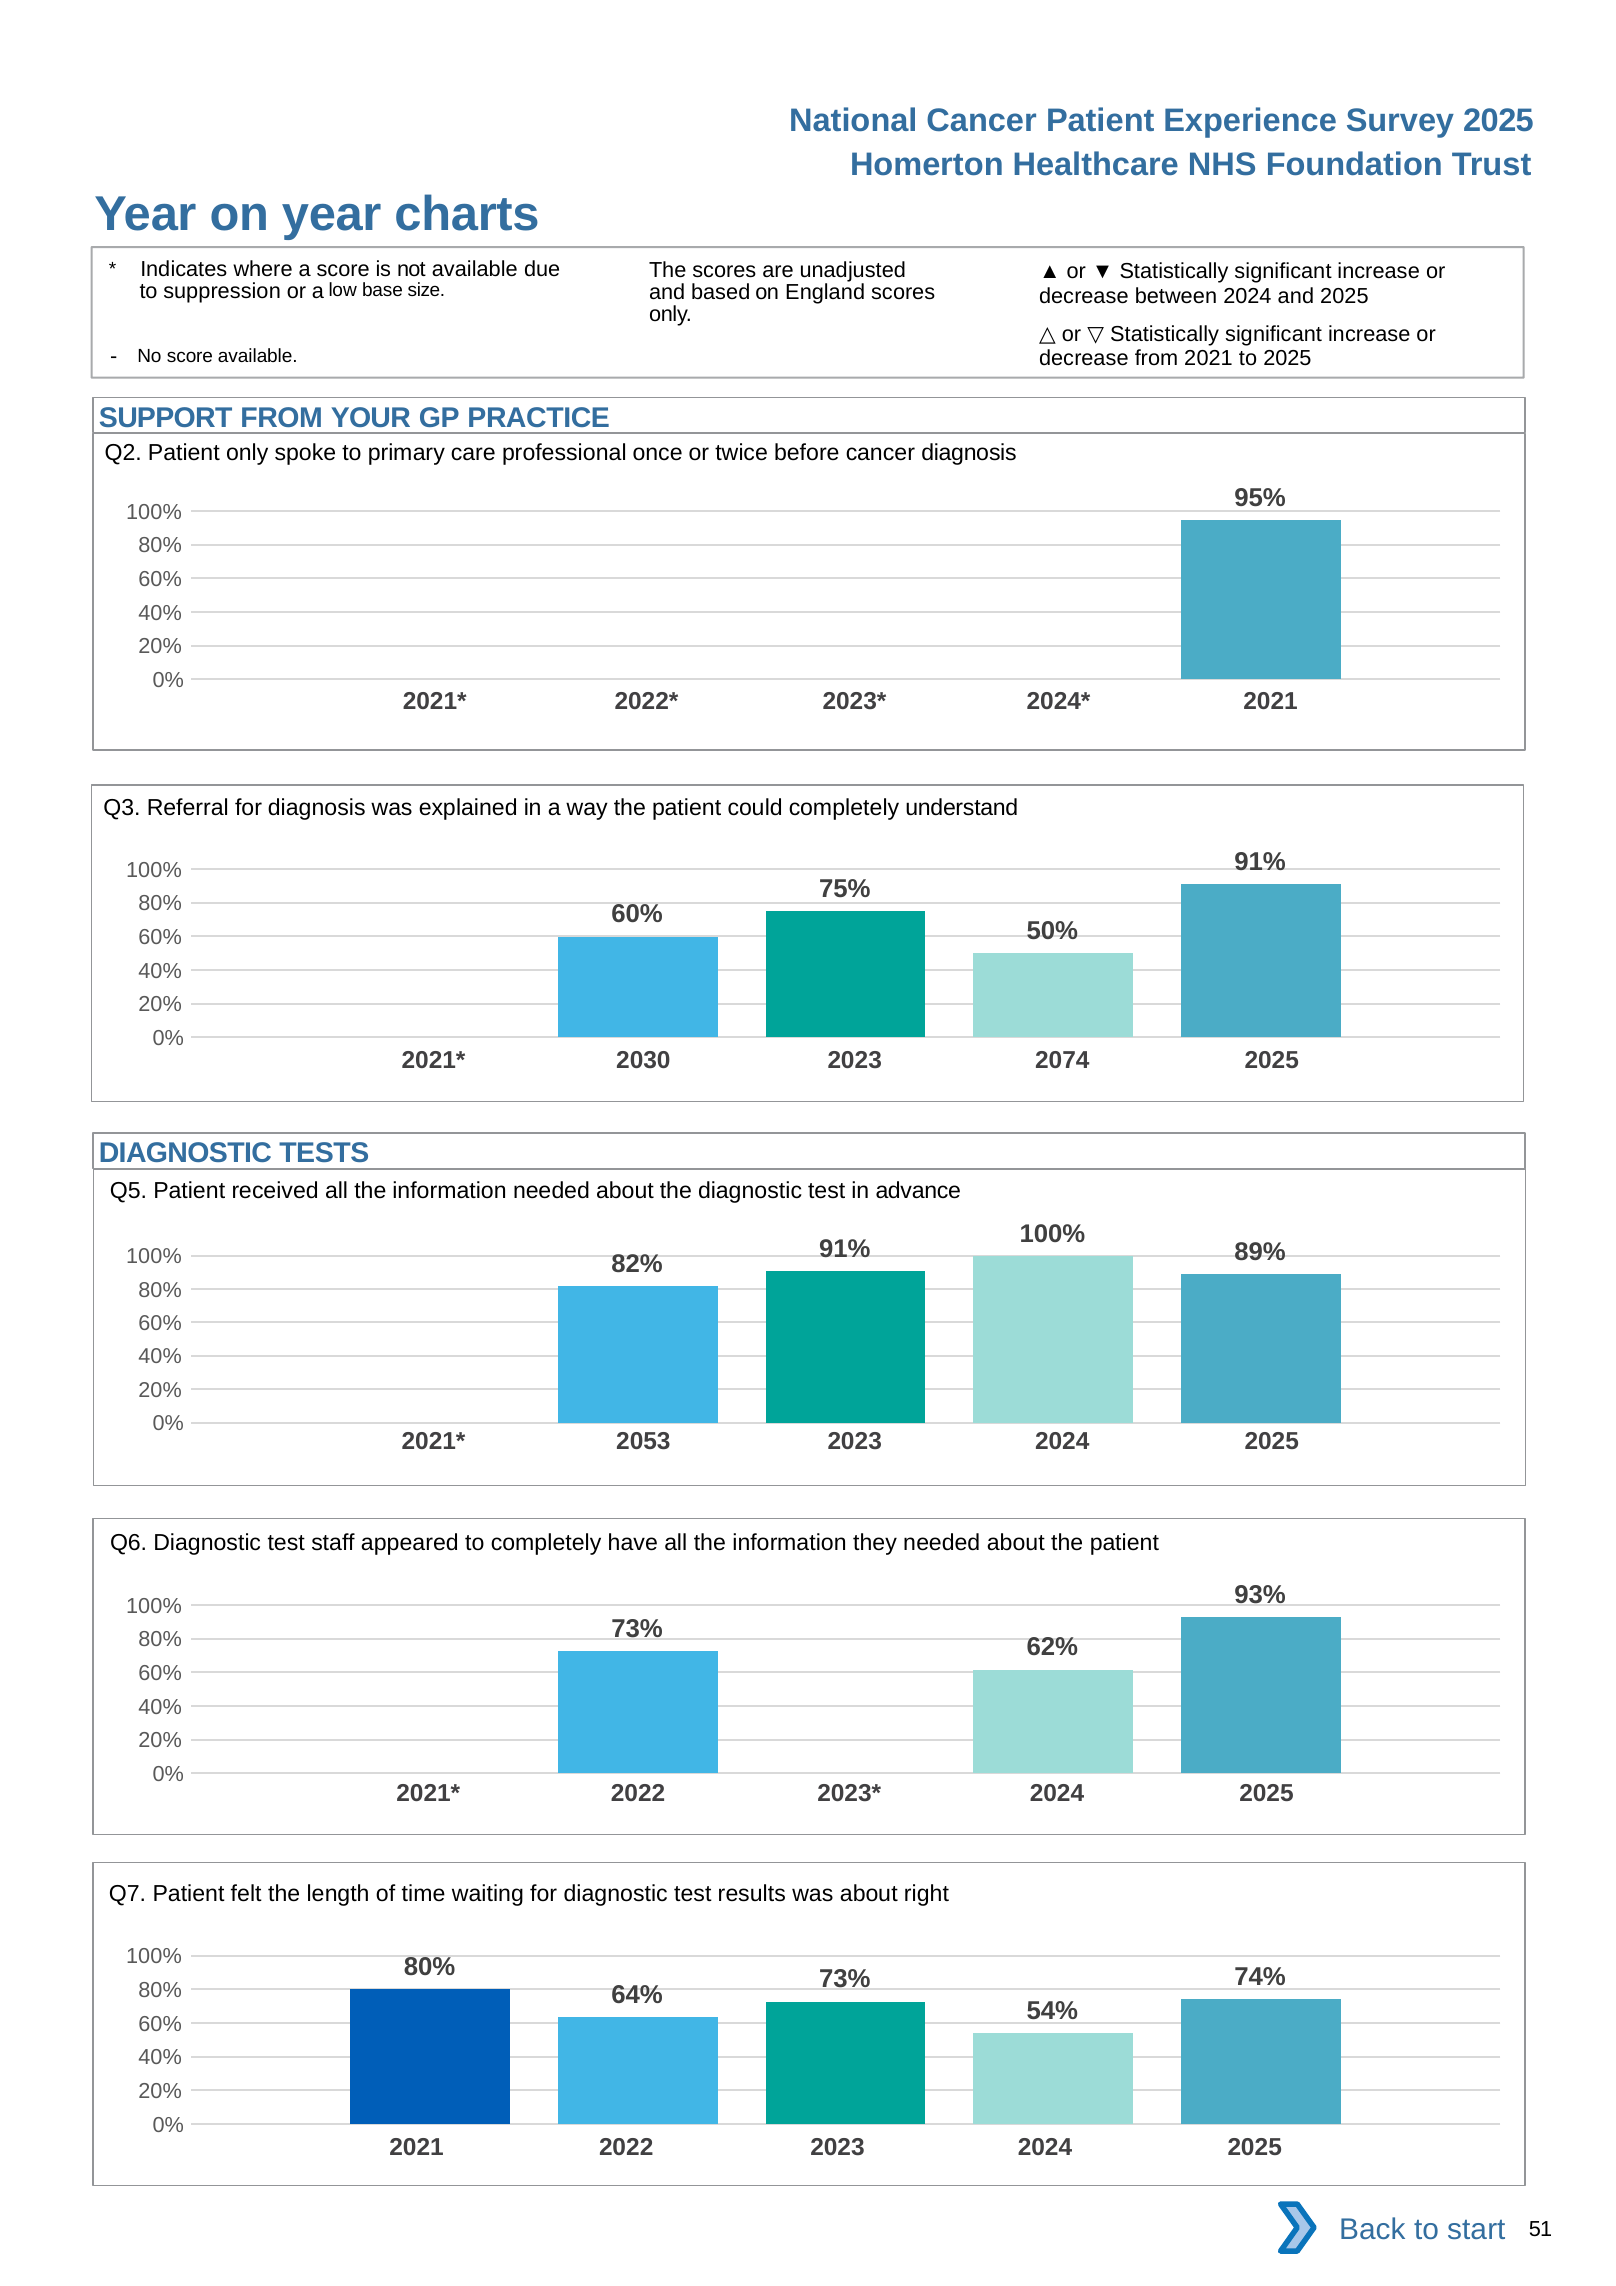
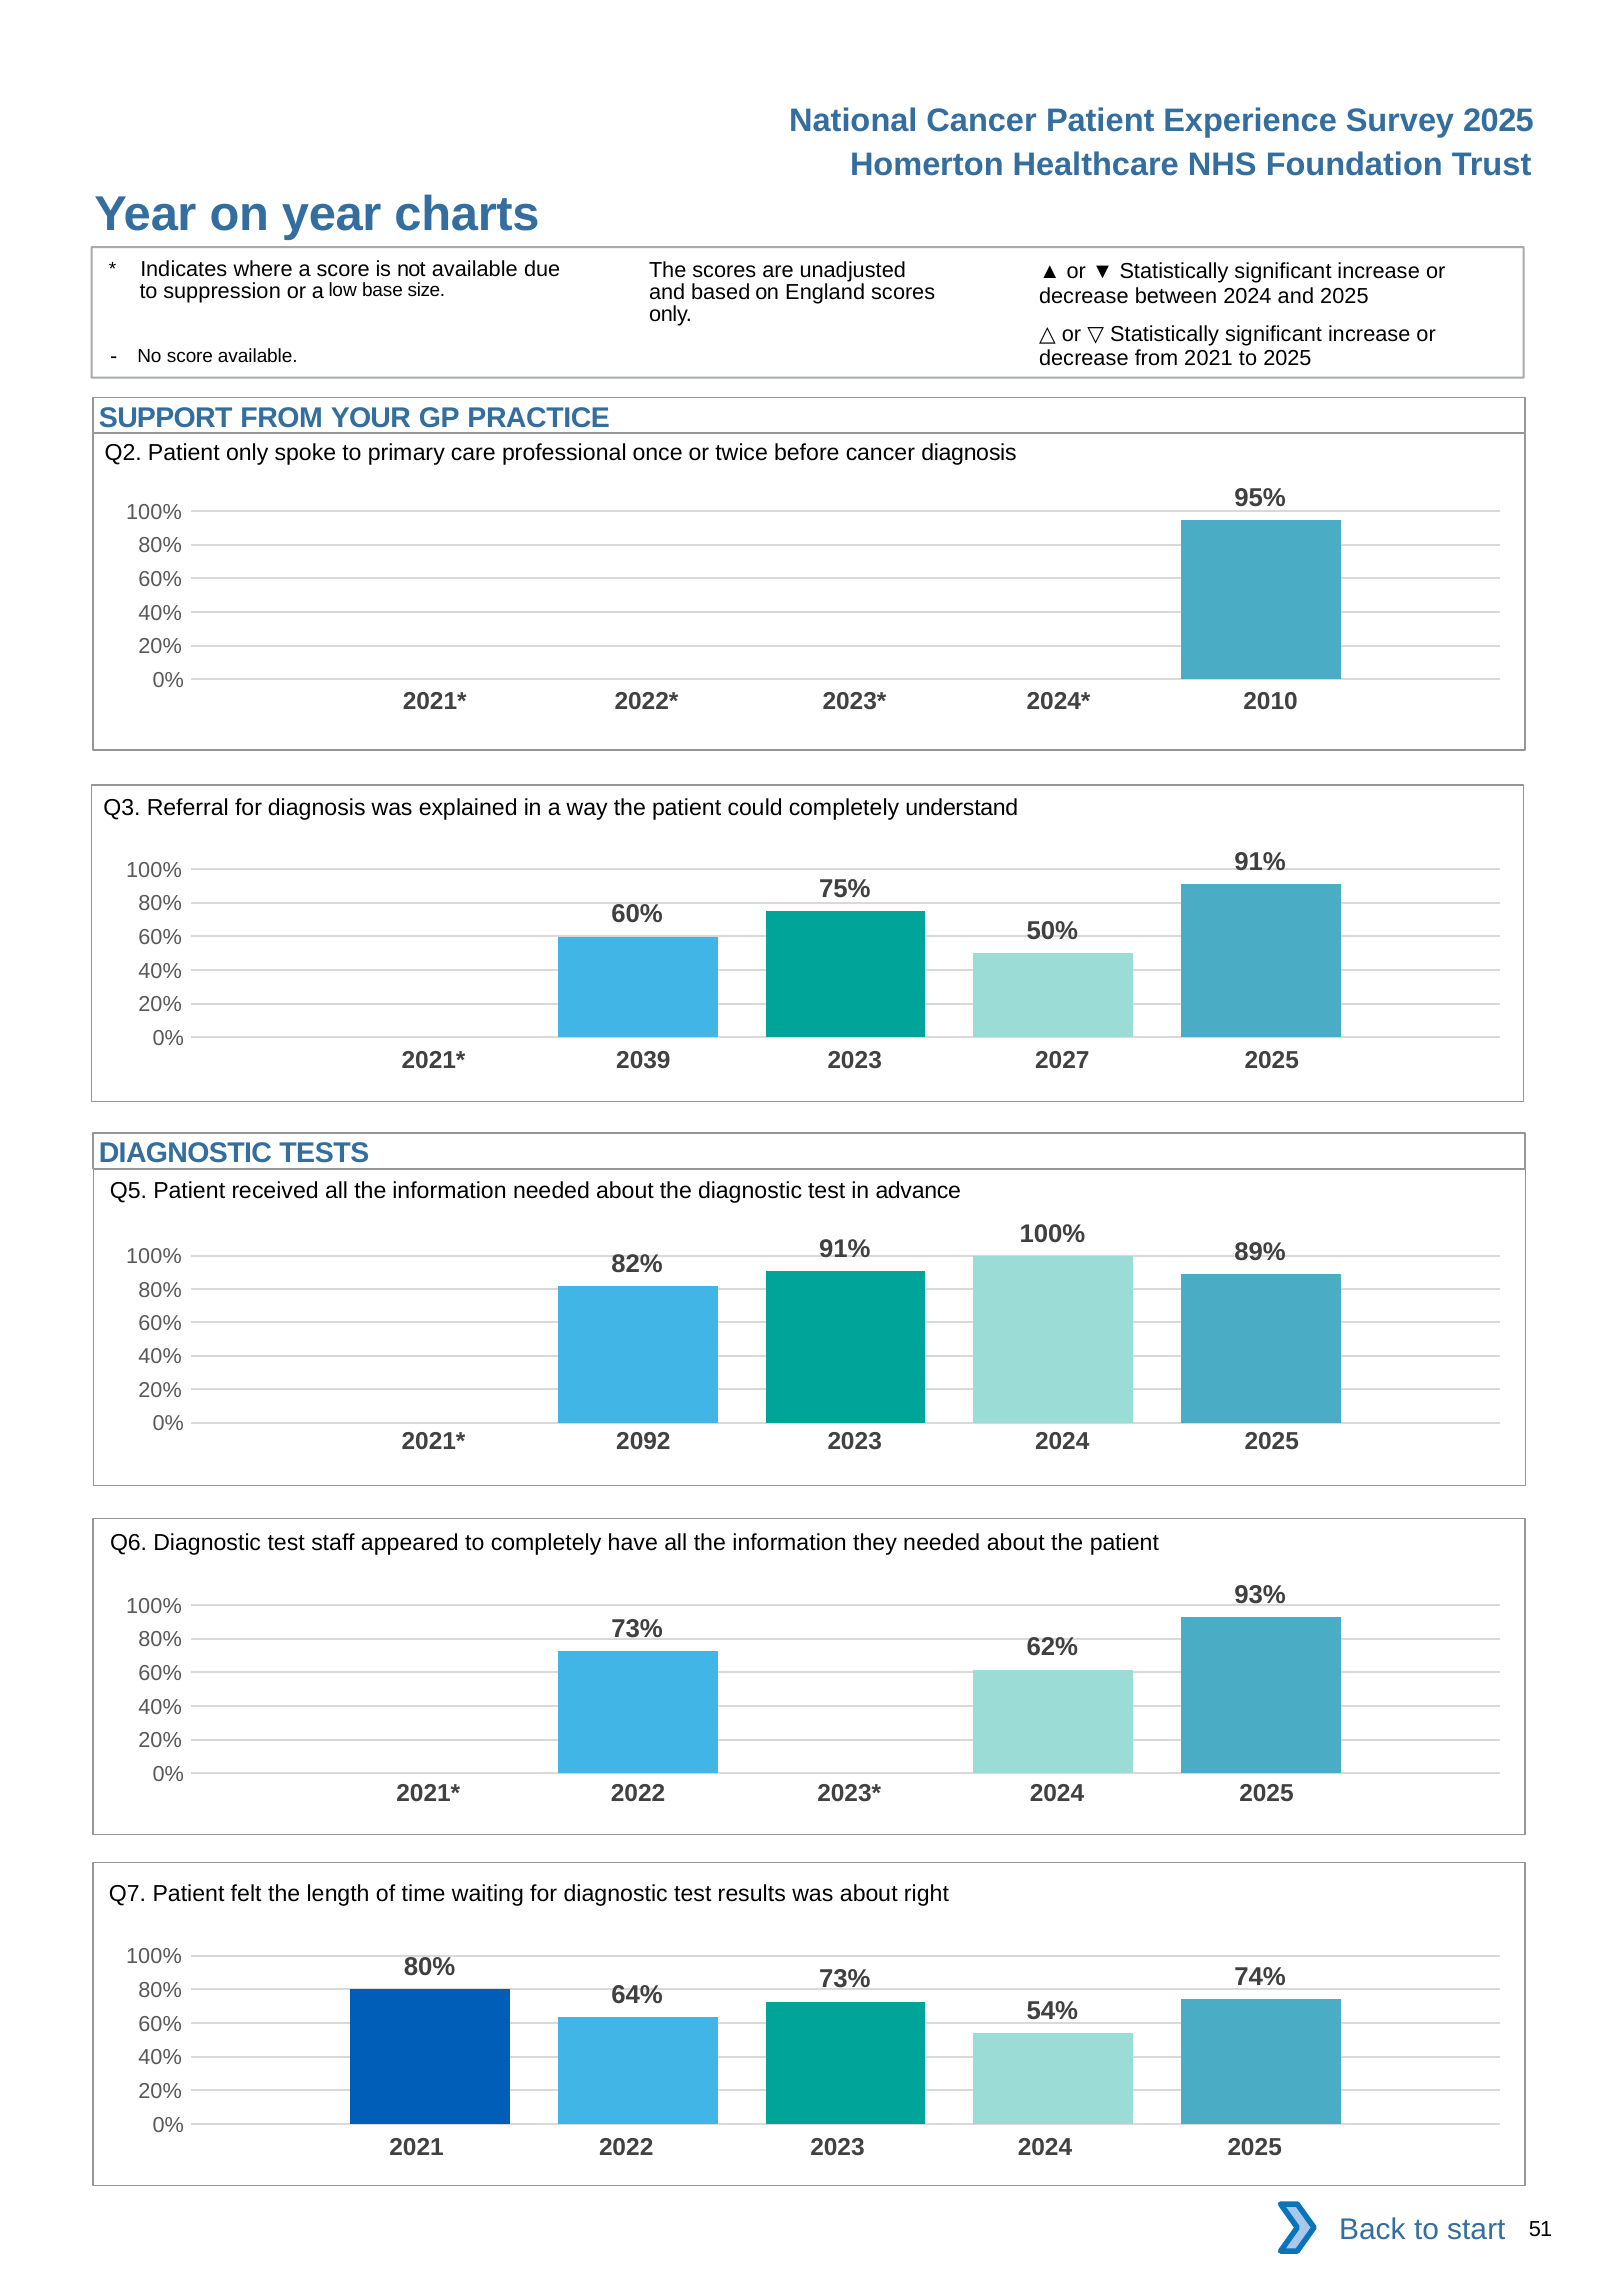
2021: 2021 -> 2010 (1271, 702)
2030: 2030 -> 2039 (643, 1061)
2074: 2074 -> 2027 (1062, 1061)
2053: 2053 -> 2092 (643, 1442)
